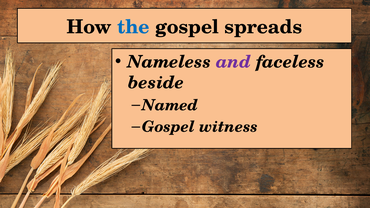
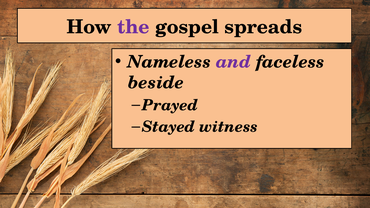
the colour: blue -> purple (133, 27)
Named: Named -> Prayed (170, 105)
Gospel: Gospel -> Stayed (168, 127)
